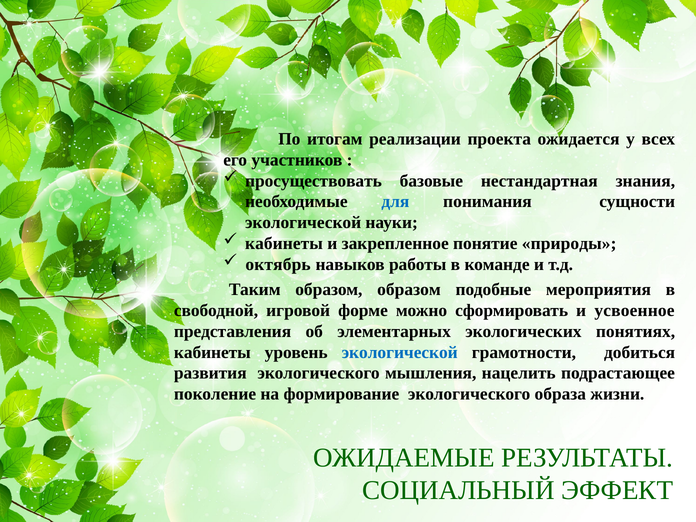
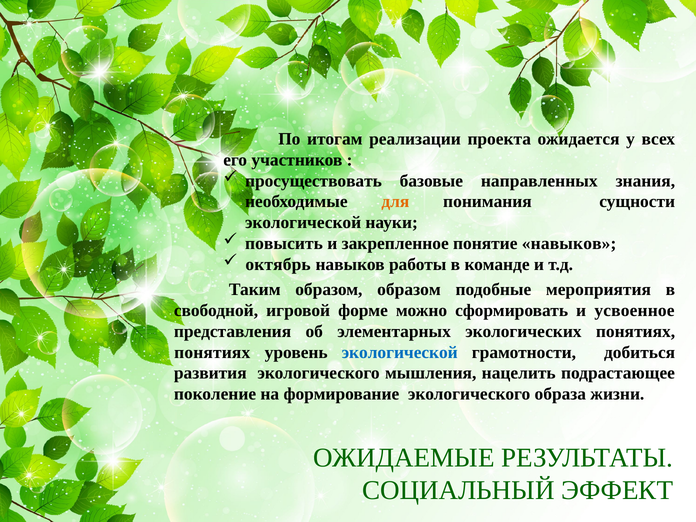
нестандартная: нестандартная -> направленных (539, 181)
для colour: blue -> orange (395, 202)
кабинеты: кабинеты -> повысить (284, 243)
понятие природы: природы -> навыков (569, 243)
кабинеты: кабинеты -> понятиях (212, 352)
